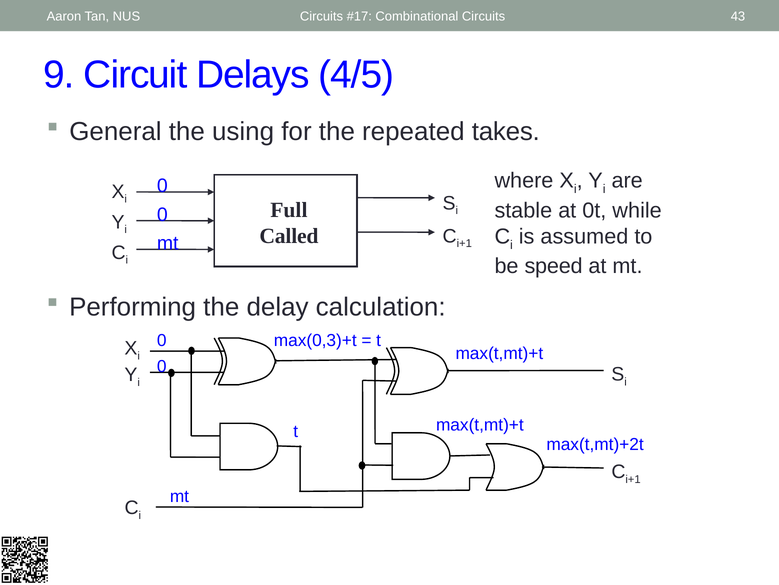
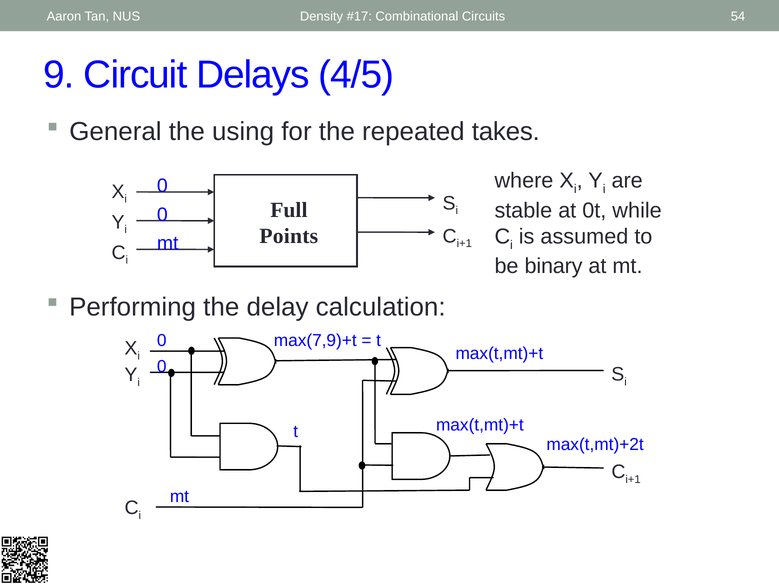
Circuits: Circuits -> Density (321, 16)
43: 43 -> 54 (738, 16)
Called: Called -> Points (289, 236)
speed: speed -> binary (554, 266)
max(0,3)+t: max(0,3)+t -> max(7,9)+t (315, 340)
